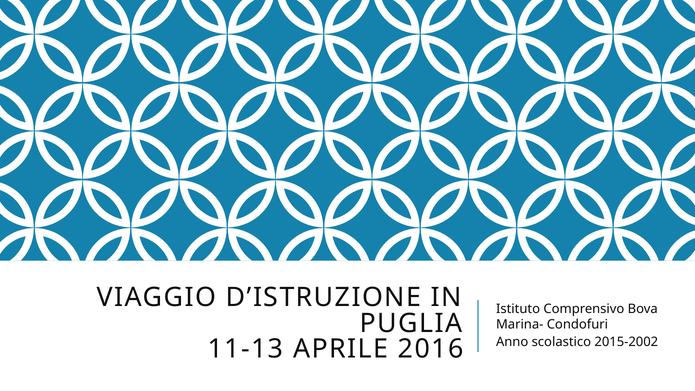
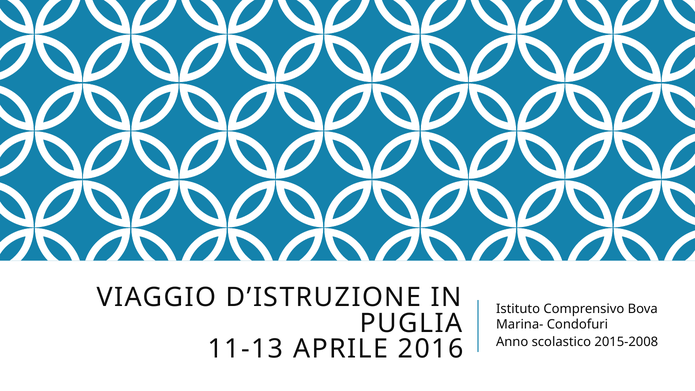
2015-2002: 2015-2002 -> 2015-2008 (626, 342)
